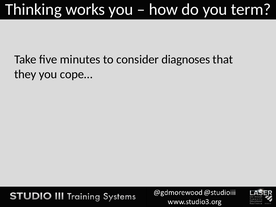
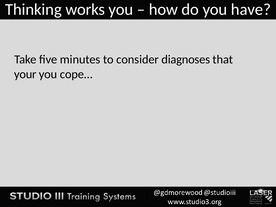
term: term -> have (251, 9)
they: they -> your (25, 74)
